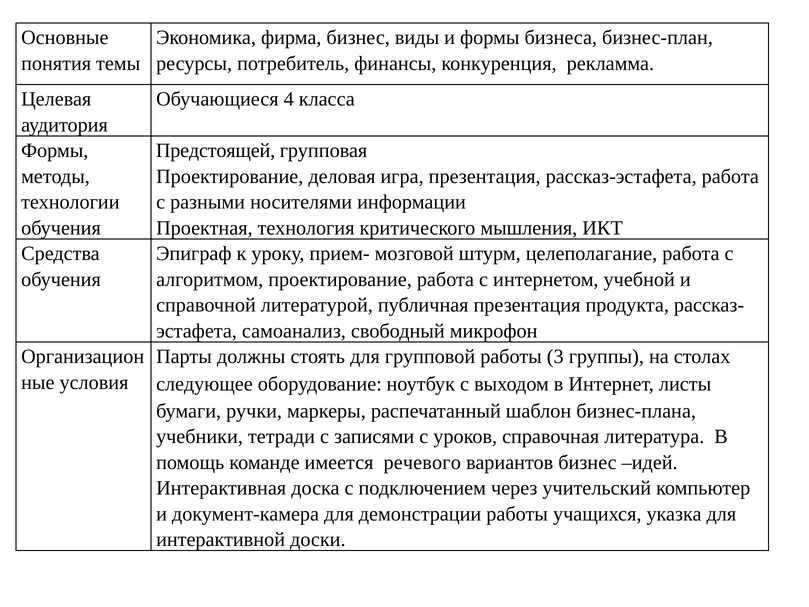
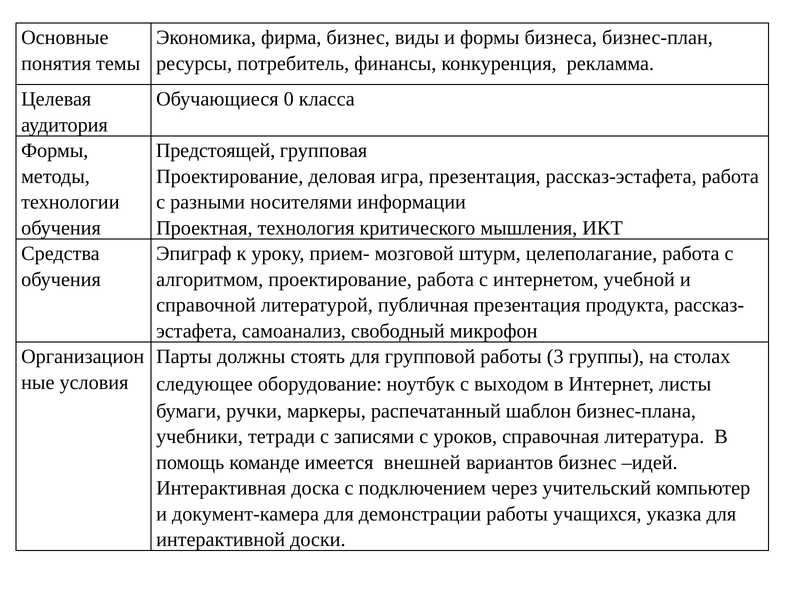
4: 4 -> 0 (289, 99)
речевого: речевого -> внешней (422, 462)
